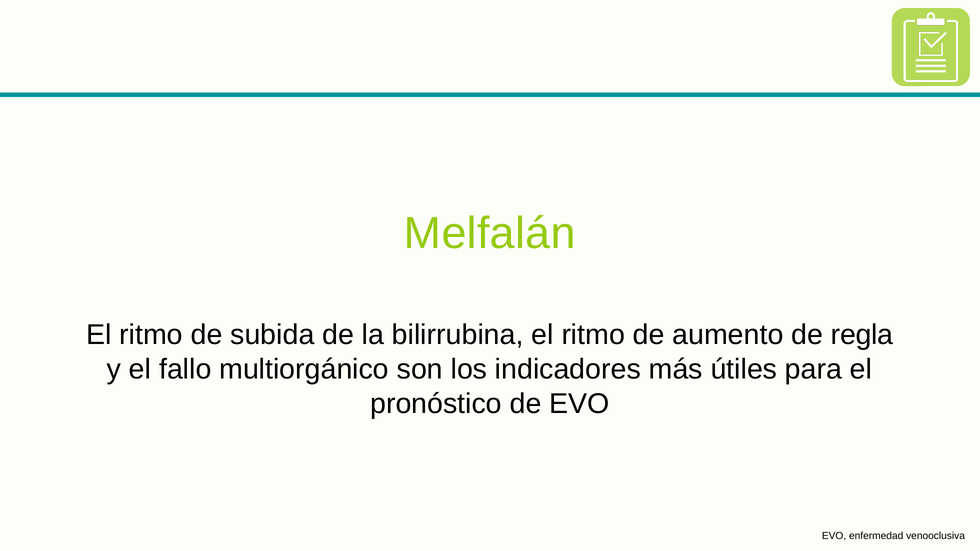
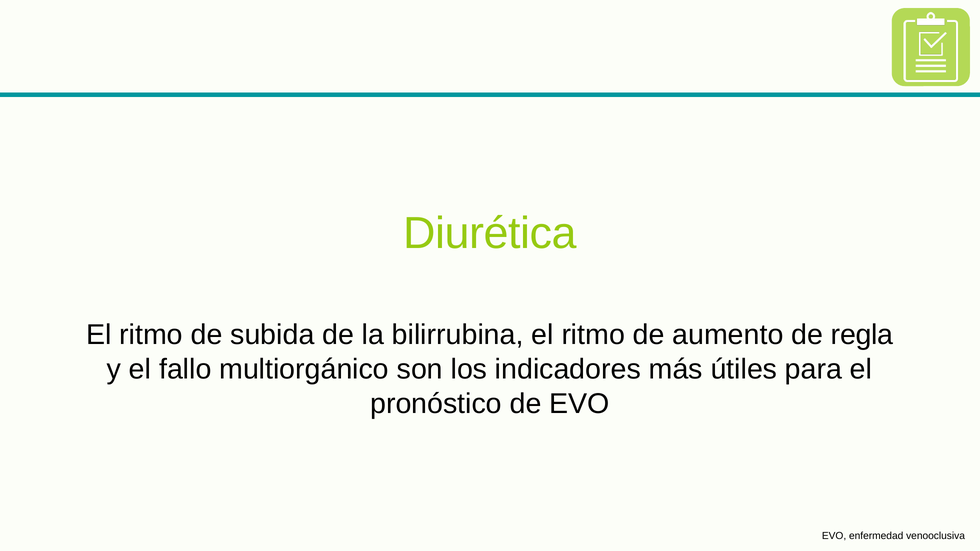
Melfalán: Melfalán -> Diurética (490, 233)
